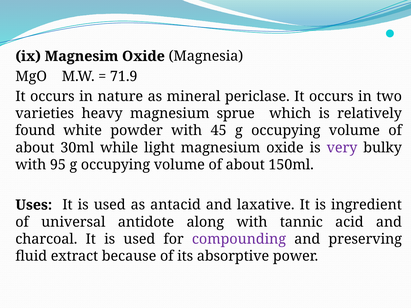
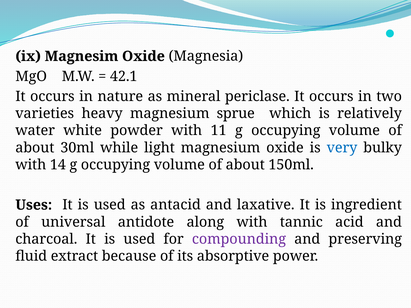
71.9: 71.9 -> 42.1 (124, 76)
found: found -> water (35, 131)
45: 45 -> 11 (219, 131)
very colour: purple -> blue (342, 148)
95: 95 -> 14 (58, 165)
